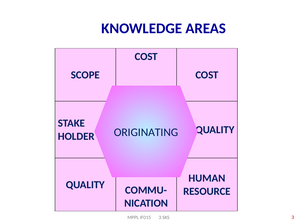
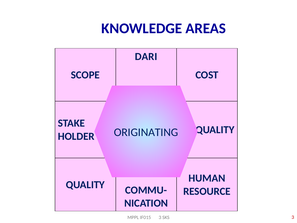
COST: COST -> DARI (146, 56)
